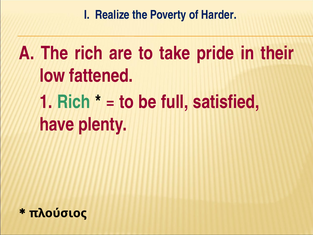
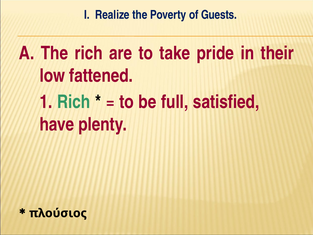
Harder: Harder -> Guests (219, 15)
